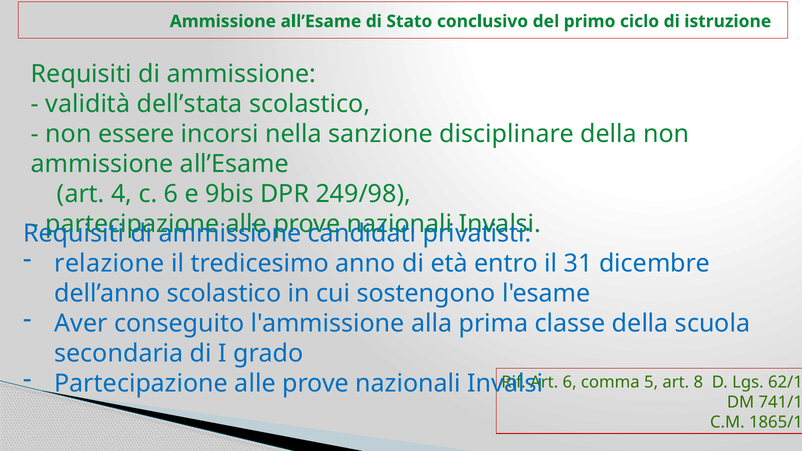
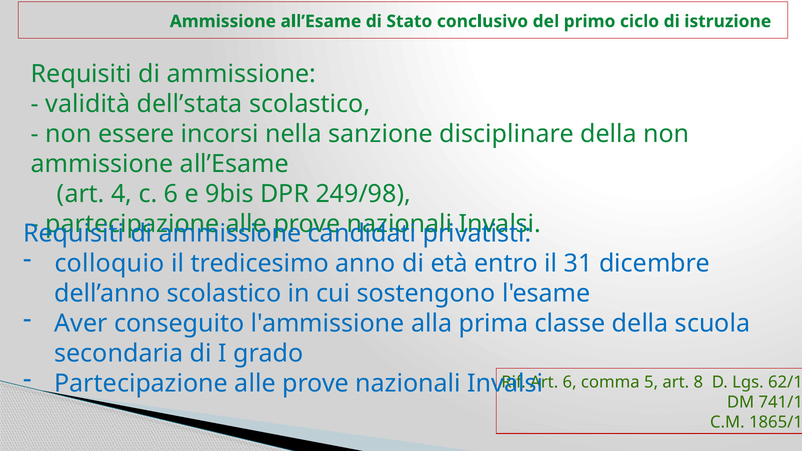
relazione: relazione -> colloquio (110, 264)
